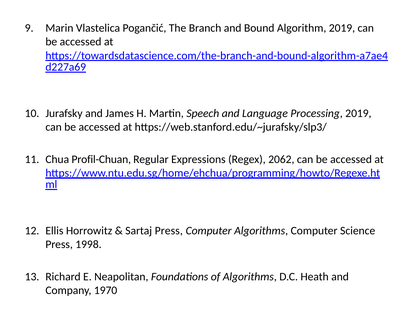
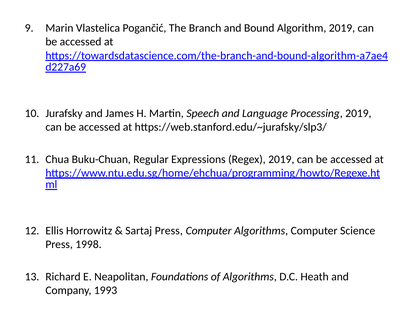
Profil-Chuan: Profil-Chuan -> Buku-Chuan (101, 159)
Regex 2062: 2062 -> 2019 (281, 159)
1970: 1970 -> 1993 (106, 290)
